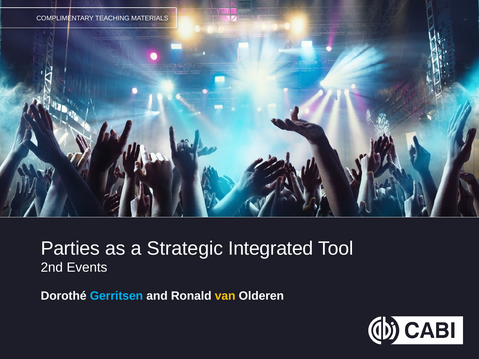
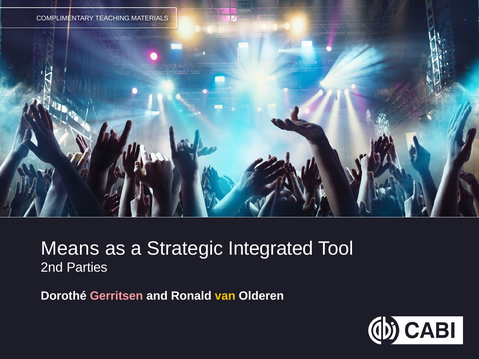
Parties: Parties -> Means (70, 249)
Events: Events -> Parties (87, 268)
Gerritsen colour: light blue -> pink (116, 296)
